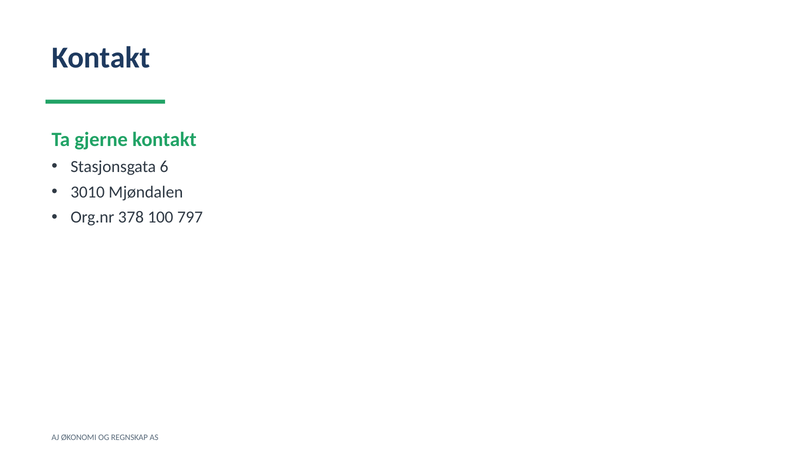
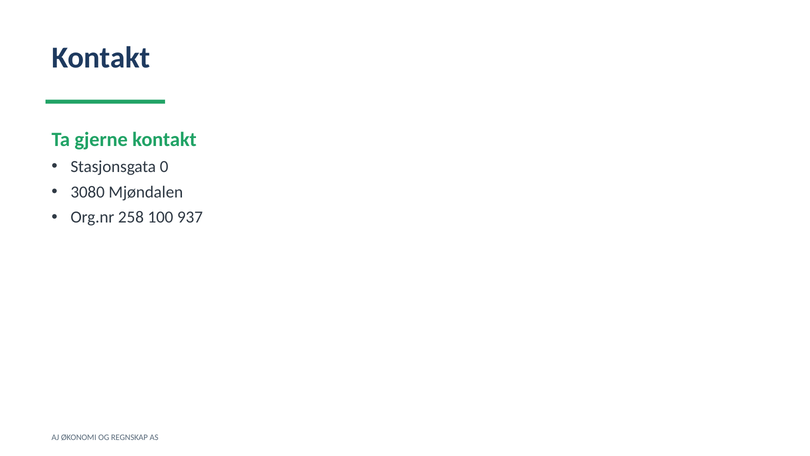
6: 6 -> 0 (164, 167)
3010: 3010 -> 3080 (88, 192)
378: 378 -> 258 (131, 217)
797: 797 -> 937 (190, 217)
